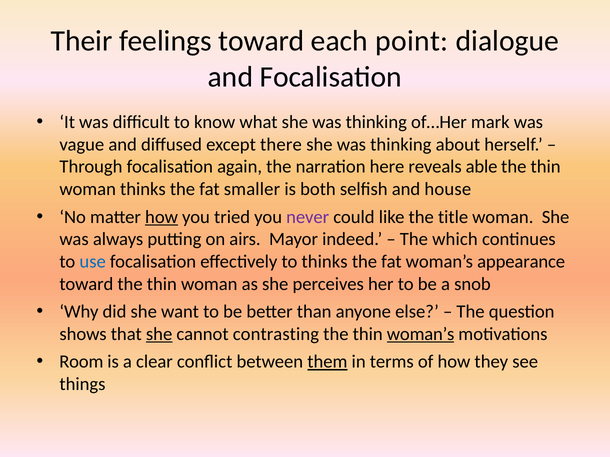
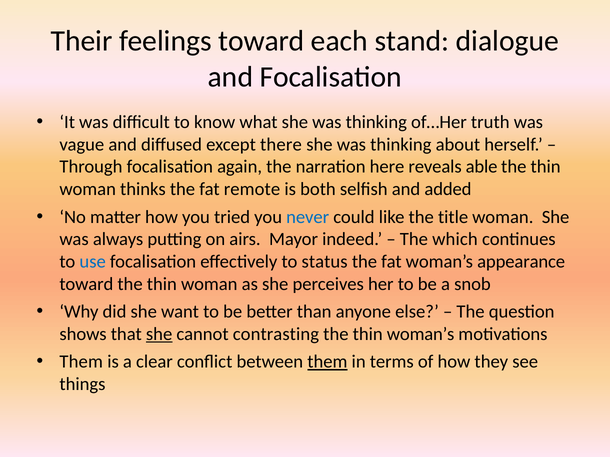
point: point -> stand (412, 41)
mark: mark -> truth (490, 122)
smaller: smaller -> remote (252, 189)
house: house -> added (448, 189)
how underline: present -> none (162, 217)
never colour: purple -> blue (308, 217)
to thinks: thinks -> status (325, 262)
woman’s underline: present -> none (421, 334)
Room: Room -> Them (81, 362)
